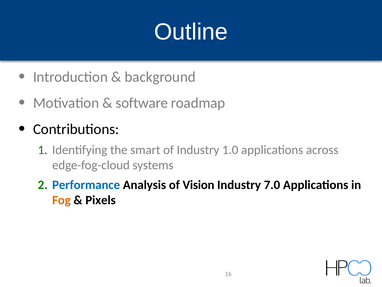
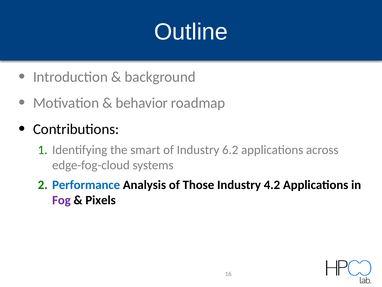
software: software -> behavior (142, 103)
1.0: 1.0 -> 6.2 (230, 150)
Vision: Vision -> Those (198, 185)
7.0: 7.0 -> 4.2 (272, 185)
Fog colour: orange -> purple (61, 200)
